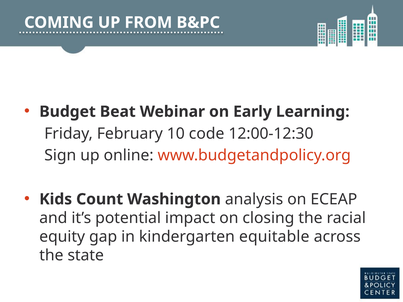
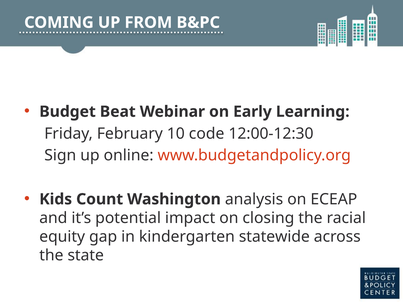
equitable: equitable -> statewide (274, 237)
